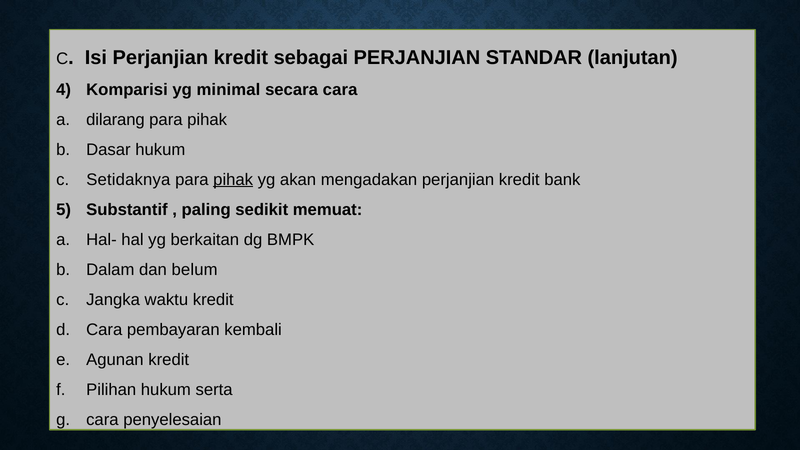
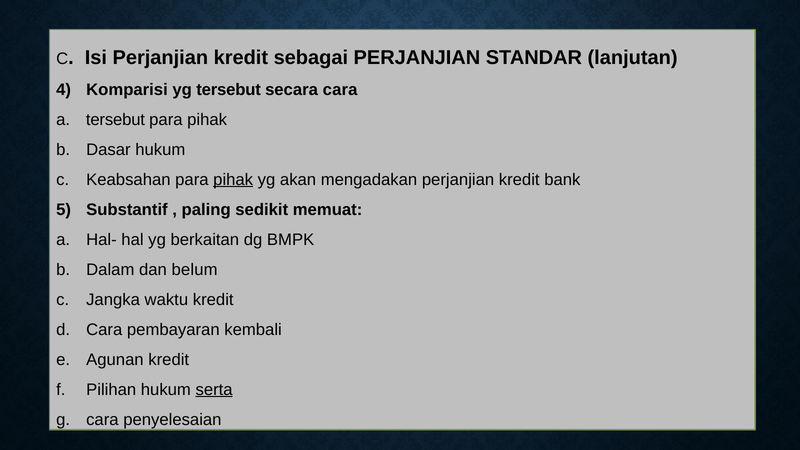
yg minimal: minimal -> tersebut (229, 90)
dilarang: dilarang -> tersebut (115, 120)
Setidaknya: Setidaknya -> Keabsahan (128, 180)
serta underline: none -> present (214, 390)
